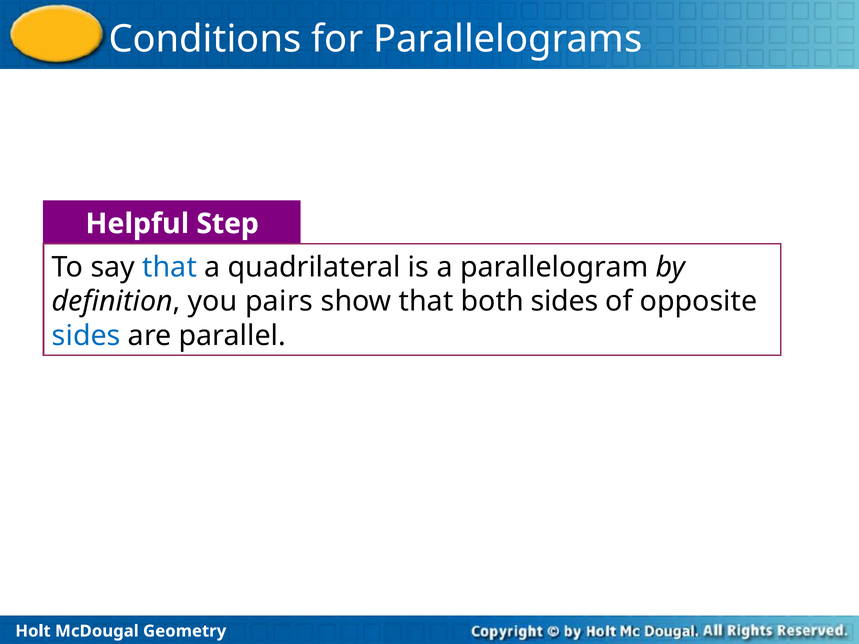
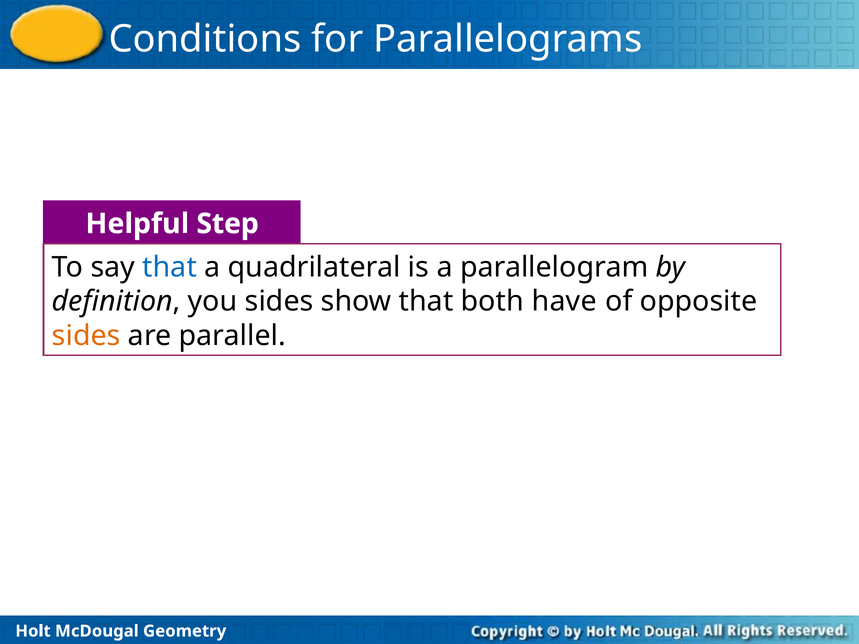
you pairs: pairs -> sides (279, 302)
both sides: sides -> have (564, 302)
sides colour: blue -> orange (86, 336)
